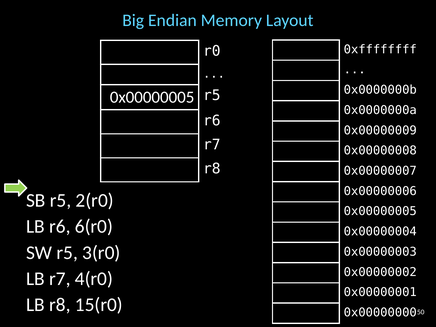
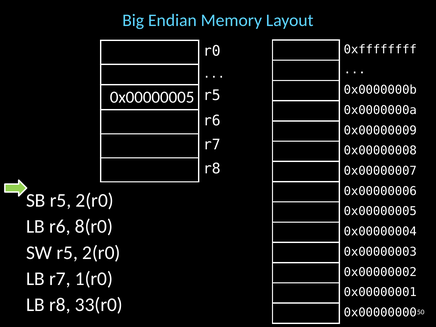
6(r0: 6(r0 -> 8(r0 (94, 227)
SW r5 3(r0: 3(r0 -> 2(r0 (101, 253)
4(r0: 4(r0 -> 1(r0 (94, 279)
15(r0: 15(r0 -> 33(r0 (99, 305)
